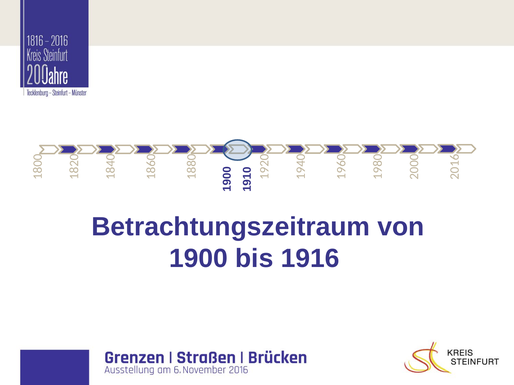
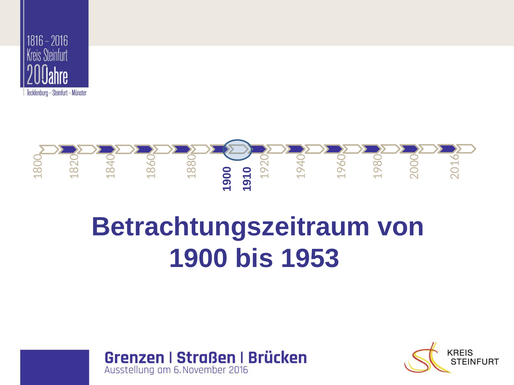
1916: 1916 -> 1953 (310, 259)
